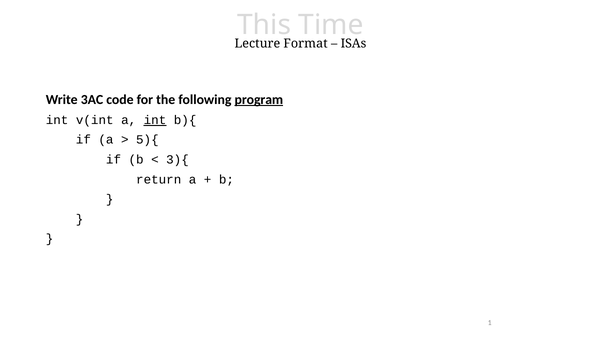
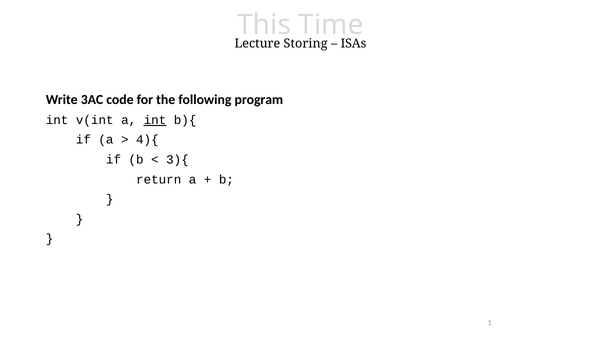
Format: Format -> Storing (306, 44)
program underline: present -> none (259, 100)
5){: 5){ -> 4){ (147, 140)
